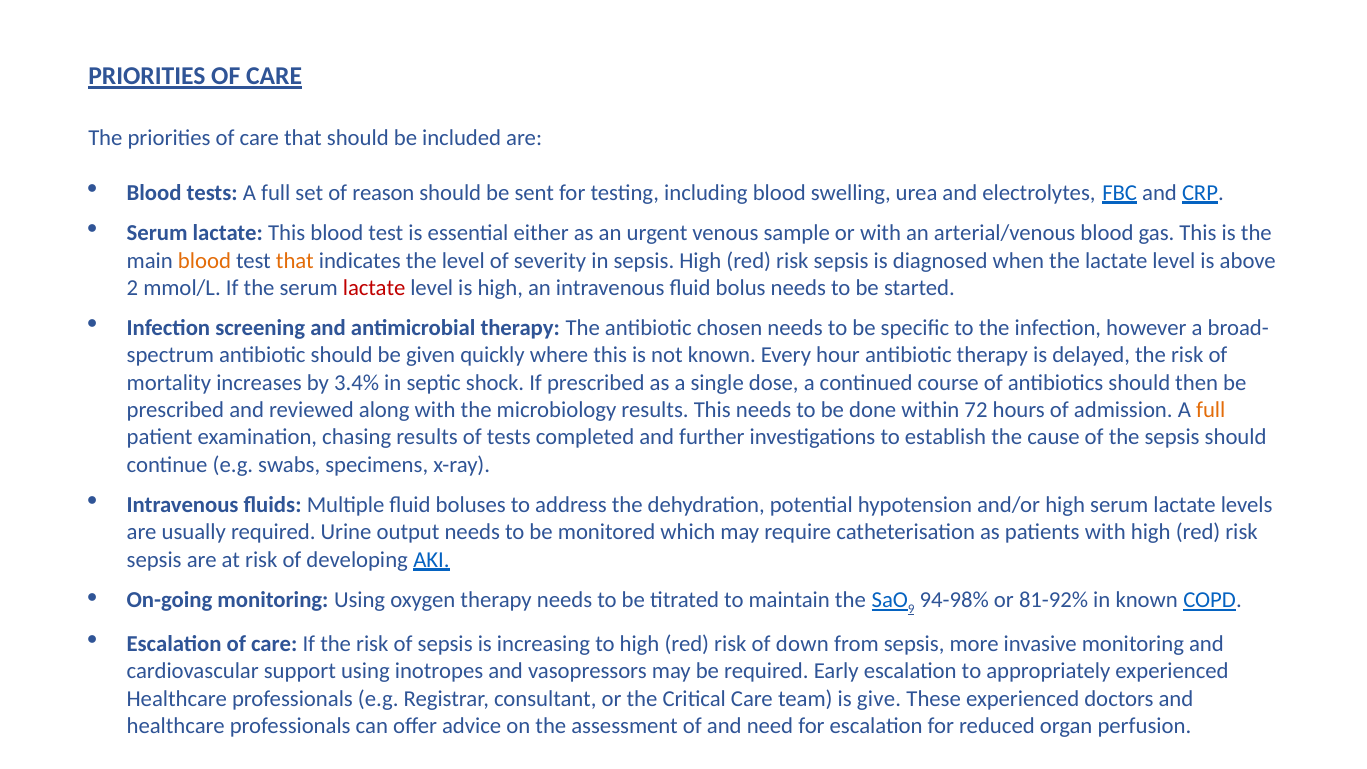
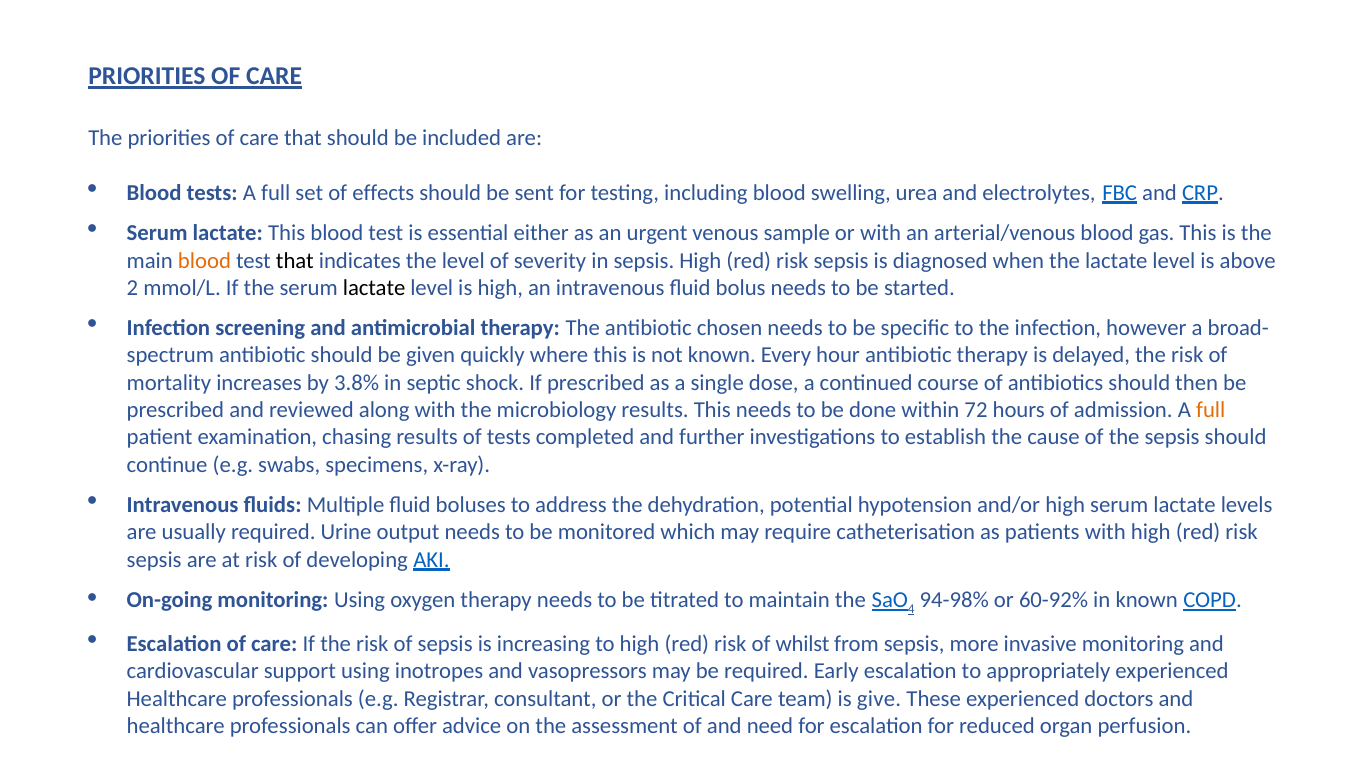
reason: reason -> effects (383, 193)
that colour: orange -> black (295, 261)
lactate colour: red -> black (374, 288)
3.4%: 3.4% -> 3.8% (357, 383)
9: 9 -> 4 (911, 609)
81-92%: 81-92% -> 60-92% (1054, 600)
down: down -> whilst (803, 644)
